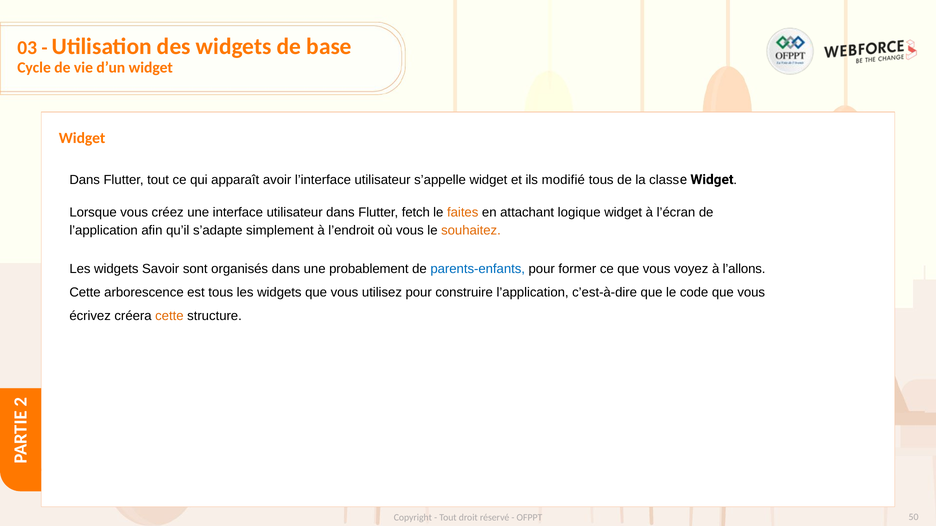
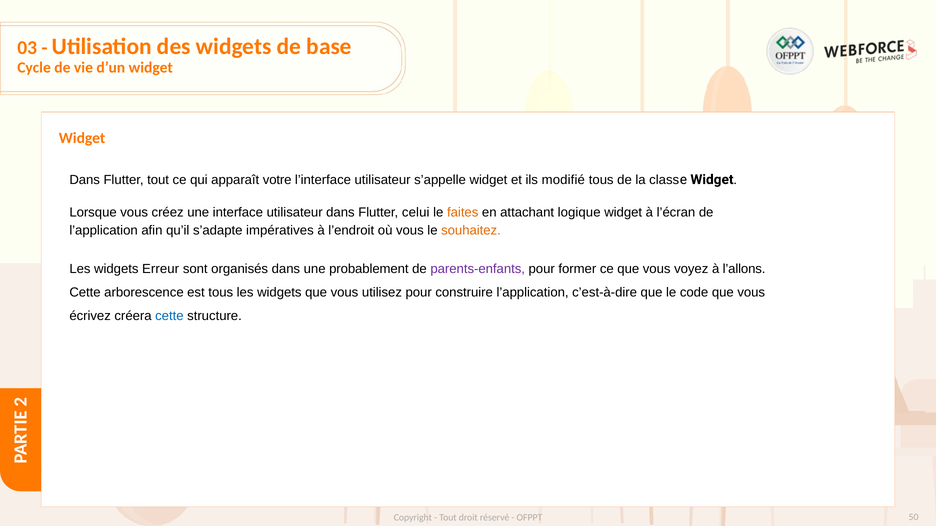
avoir: avoir -> votre (277, 180)
fetch: fetch -> celui (416, 213)
simplement: simplement -> impératives (280, 231)
Savoir: Savoir -> Erreur (161, 269)
parents-enfants colour: blue -> purple (478, 269)
cette colour: orange -> blue (169, 316)
